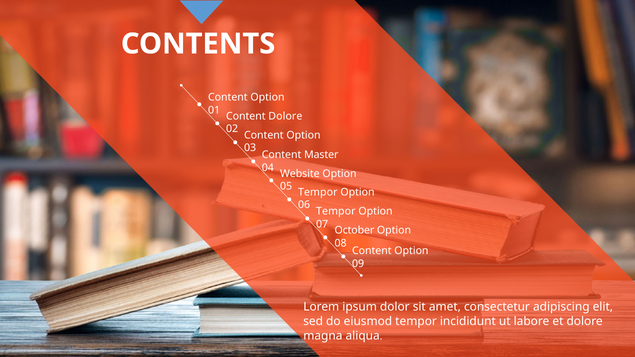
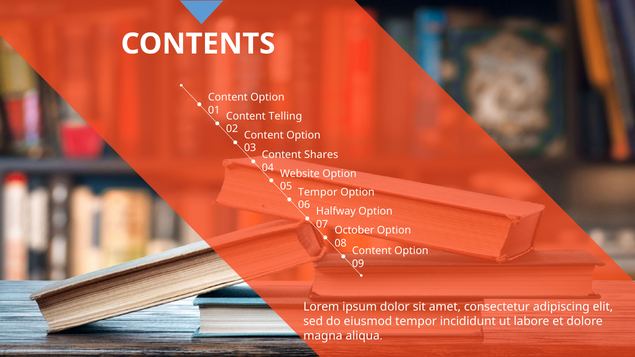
Content Dolore: Dolore -> Telling (285, 116)
Master: Master -> Shares (321, 155)
Tempor: Tempor -> Halfway (336, 212)
